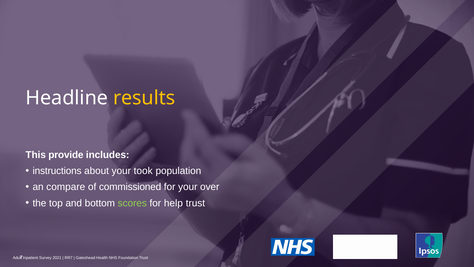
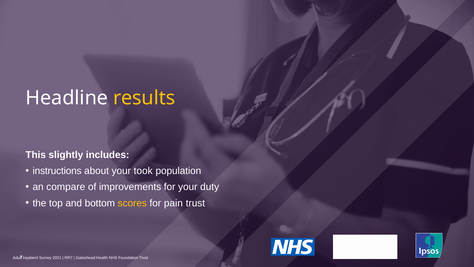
provide: provide -> slightly (66, 155)
commissioned: commissioned -> improvements (130, 187)
over: over -> duty (210, 187)
scores colour: light green -> yellow (132, 203)
help: help -> pain (173, 203)
